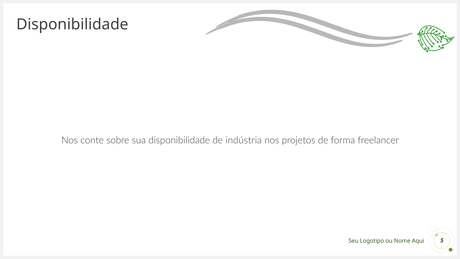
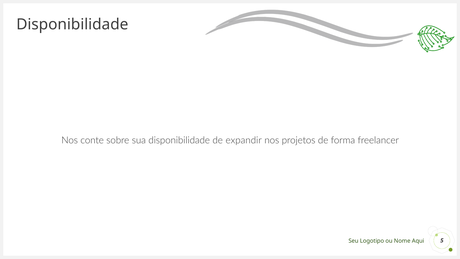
indústria: indústria -> expandir (244, 140)
